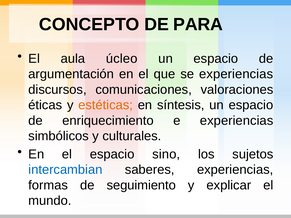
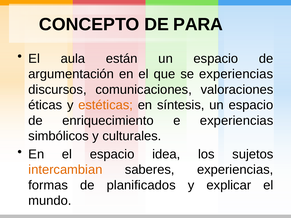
úcleo: úcleo -> están (122, 59)
sino: sino -> idea (166, 154)
intercambian colour: blue -> orange (65, 170)
seguimiento: seguimiento -> planificados (141, 185)
